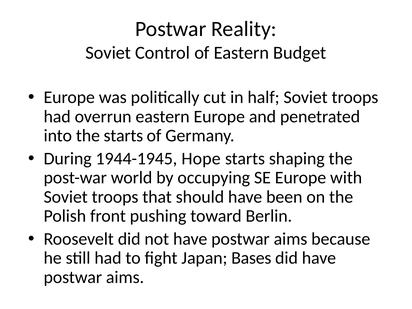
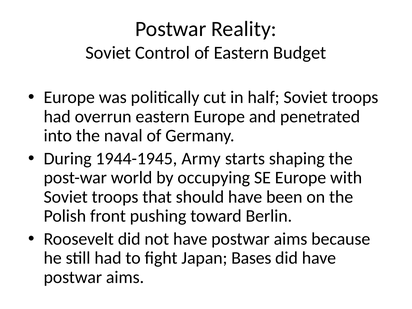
the starts: starts -> naval (123, 136)
Hope: Hope -> Army (201, 159)
